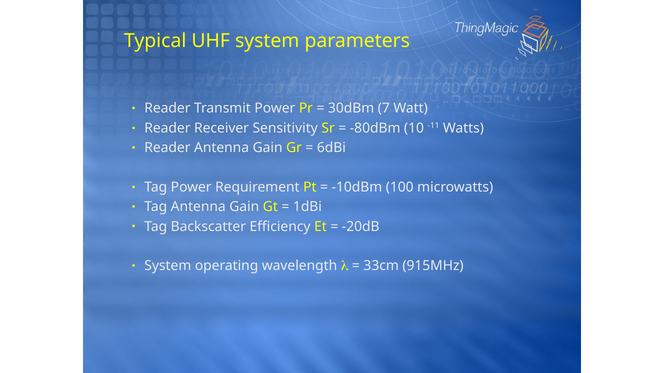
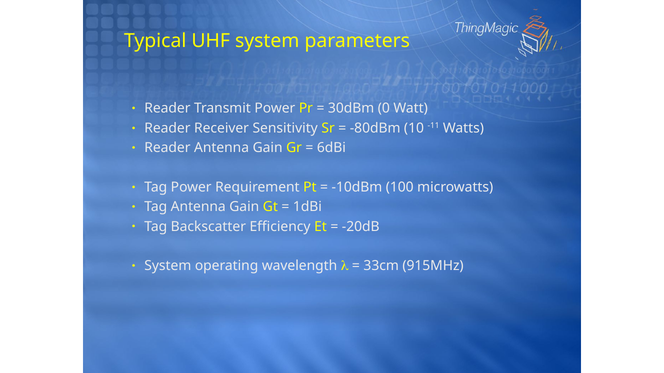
7: 7 -> 0 (384, 109)
